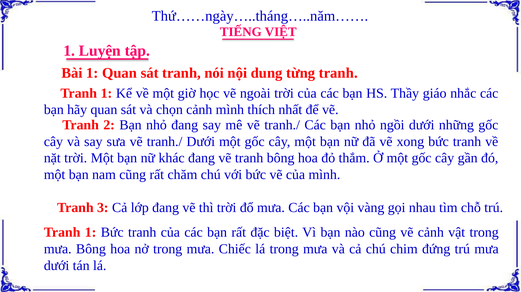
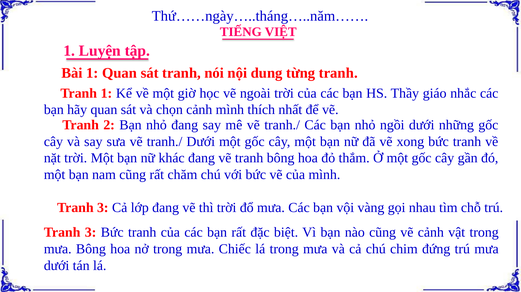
1: 1 -> 3 (91, 233)
